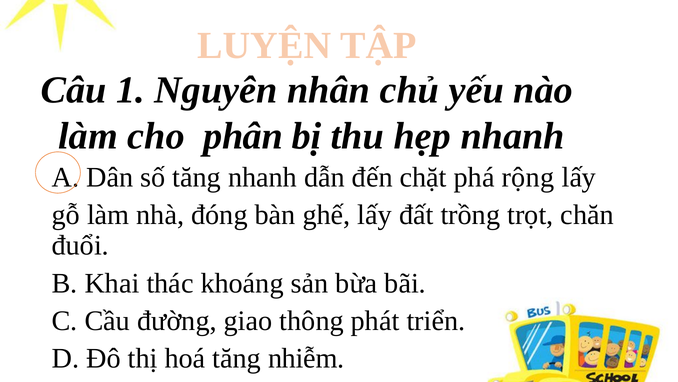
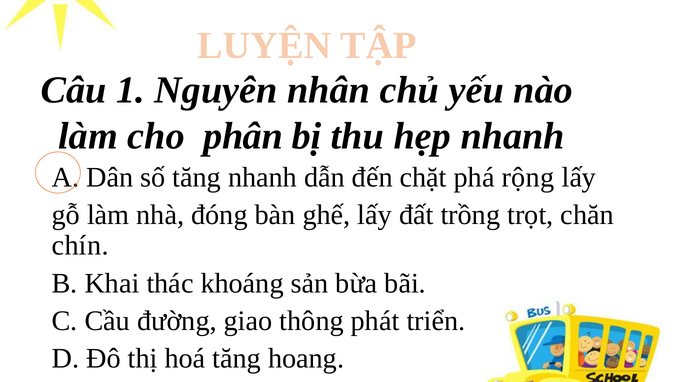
đuổi: đuổi -> chín (80, 245)
nhiễm: nhiễm -> hoang (306, 358)
